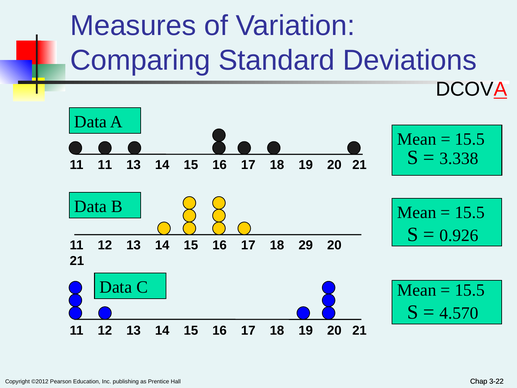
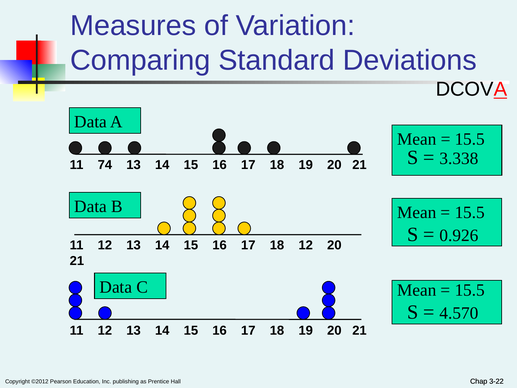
11 11: 11 -> 74 (105, 165)
18 29: 29 -> 12 (306, 245)
